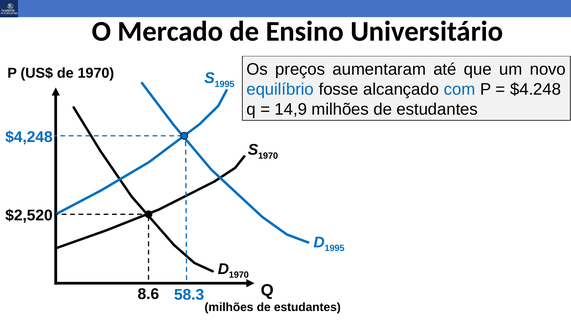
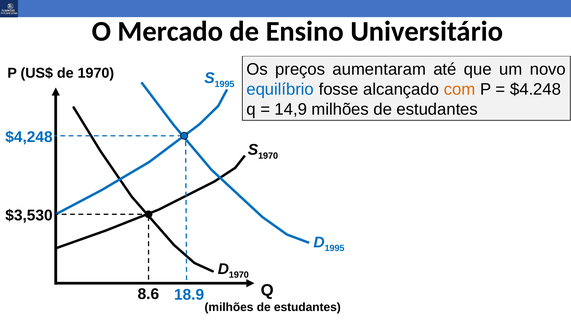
com colour: blue -> orange (460, 89)
$2,520: $2,520 -> $3,530 (29, 216)
58.3: 58.3 -> 18.9 (189, 295)
